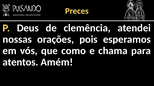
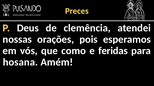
chama: chama -> feridas (113, 51)
atentos: atentos -> hosana (20, 62)
